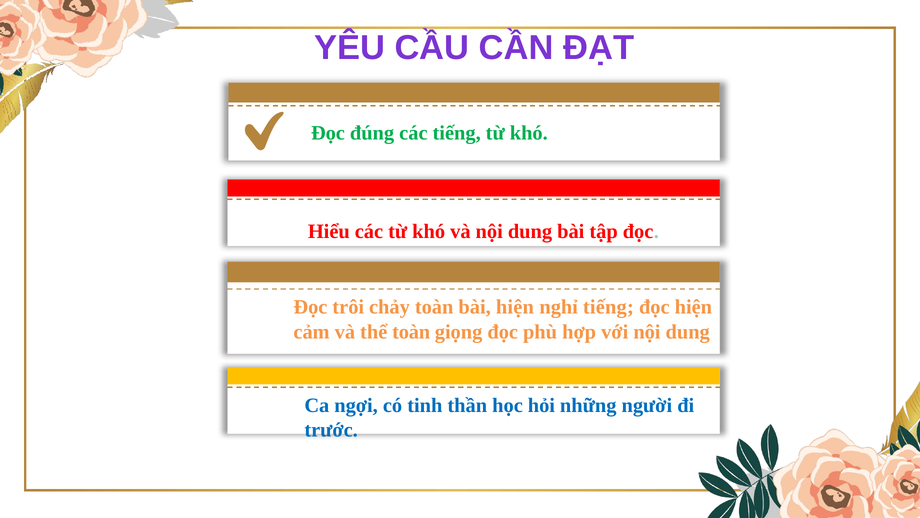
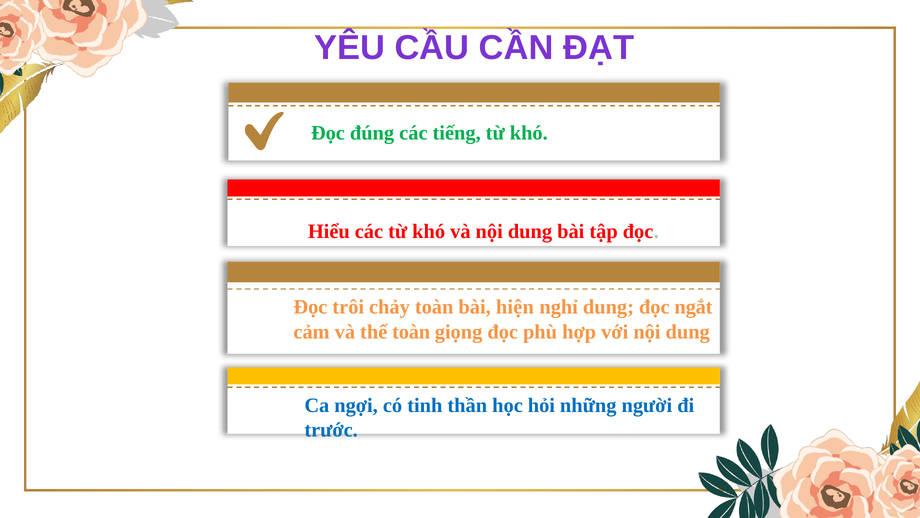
nghỉ tiếng: tiếng -> dung (608, 307)
đọc hiện: hiện -> ngắt (693, 307)
